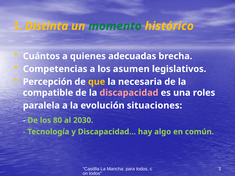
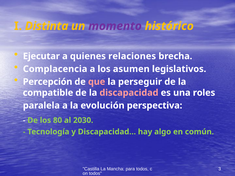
momento colour: green -> purple (115, 26)
Cuántos: Cuántos -> Ejecutar (41, 56)
adecuadas: adecuadas -> relaciones (132, 56)
Competencias: Competencias -> Complacencia (55, 69)
que colour: yellow -> pink (97, 82)
necesaria: necesaria -> perseguir (140, 82)
situaciones: situaciones -> perspectiva (155, 106)
